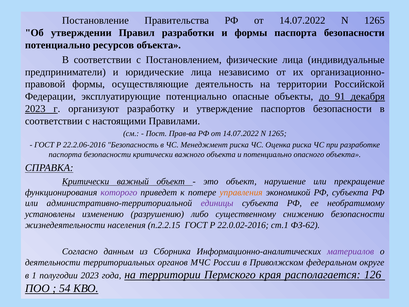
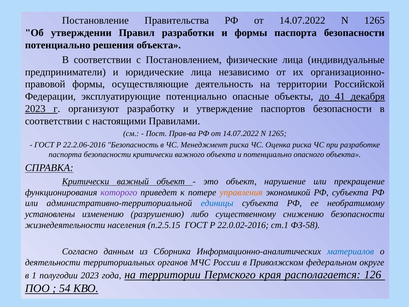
ресурсов: ресурсов -> решения (113, 45)
91: 91 -> 41 (340, 96)
единицы colour: purple -> blue (217, 203)
п.2.2.15: п.2.2.15 -> п.2.5.15 (164, 225)
ФЗ-62: ФЗ-62 -> ФЗ-58 (305, 225)
материалов colour: purple -> blue (351, 251)
